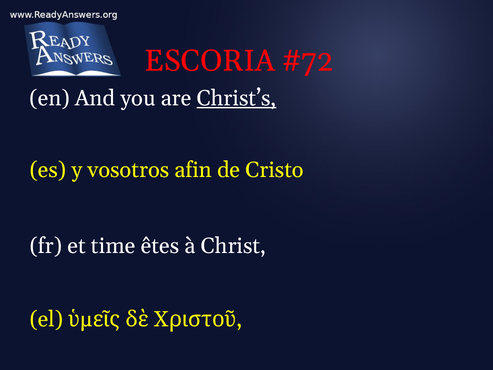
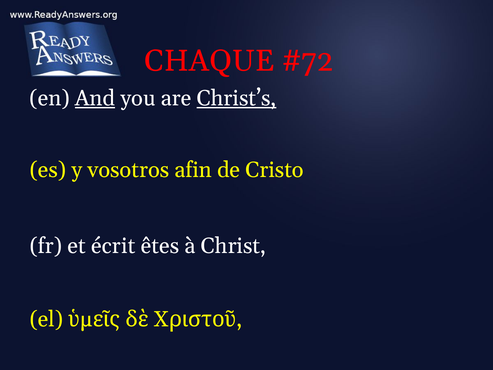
ESCORIA: ESCORIA -> CHAQUE (210, 61)
And underline: none -> present (95, 98)
time: time -> écrit (113, 246)
